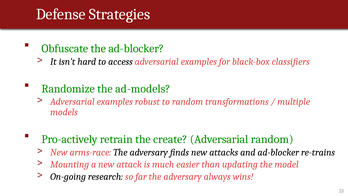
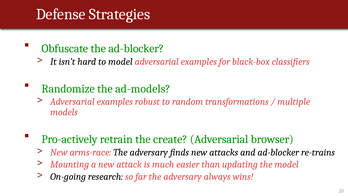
to access: access -> model (120, 62)
Adversarial random: random -> browser (272, 139)
